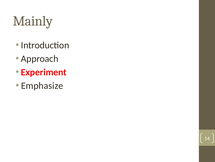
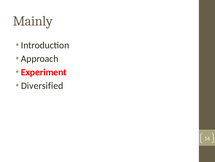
Emphasize: Emphasize -> Diversified (42, 85)
